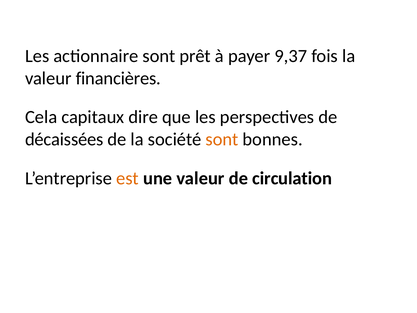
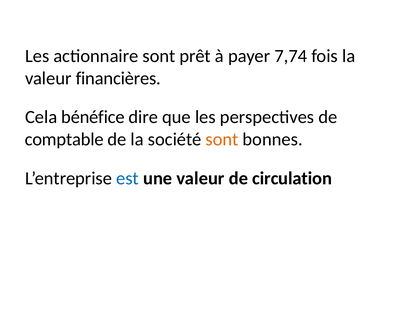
9,37: 9,37 -> 7,74 (291, 56)
capitaux: capitaux -> bénéfice (93, 117)
décaissées: décaissées -> comptable (64, 139)
est colour: orange -> blue (128, 178)
